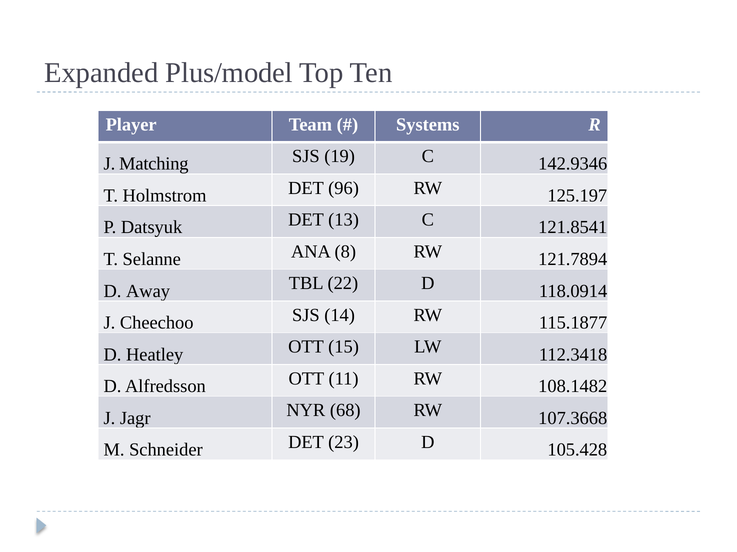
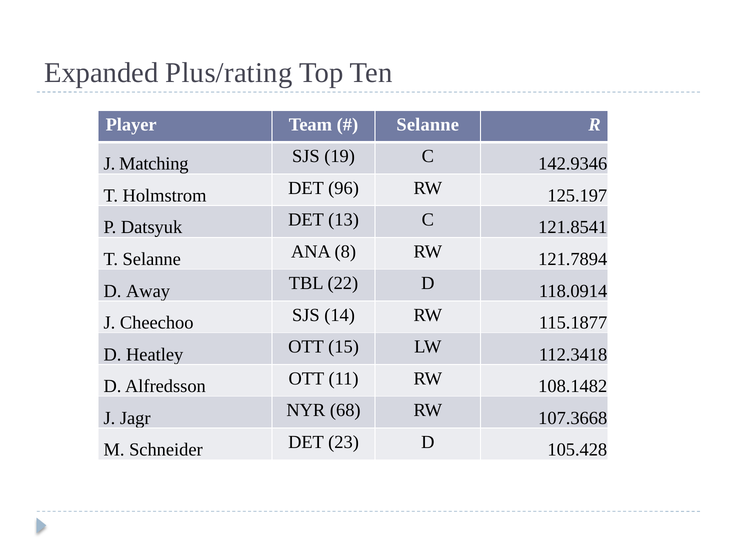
Plus/model: Plus/model -> Plus/rating (229, 73)
Systems: Systems -> Selanne (428, 125)
